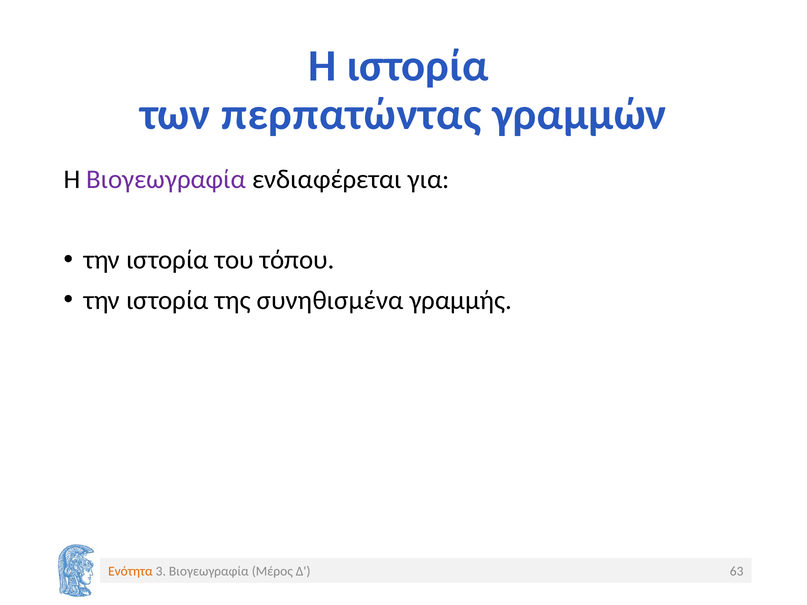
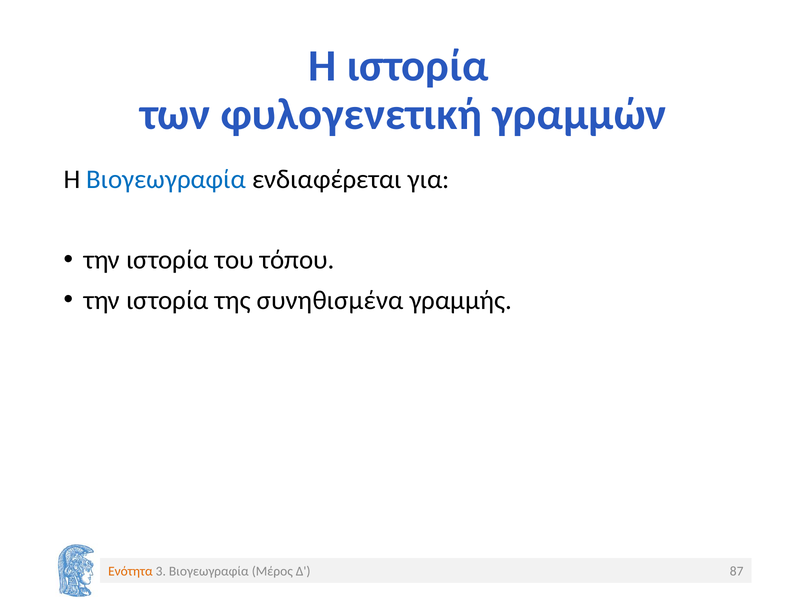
περπατώντας: περπατώντας -> φυλογενετική (351, 115)
Βιογεωγραφία colour: purple -> blue (166, 180)
63: 63 -> 87 (737, 571)
